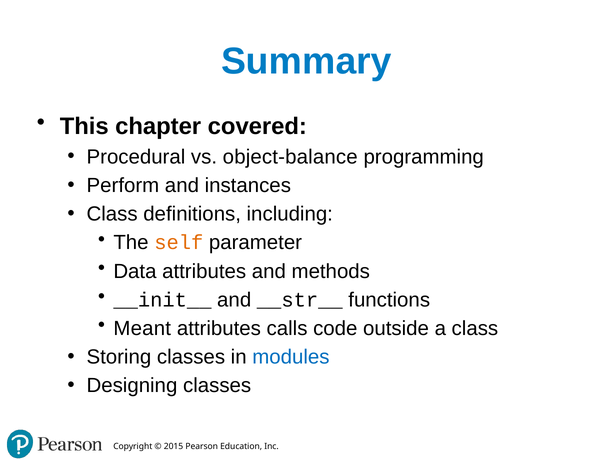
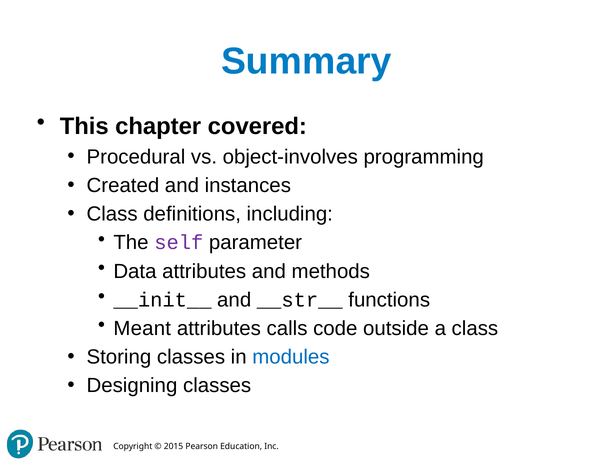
object-balance: object-balance -> object-involves (290, 157)
Perform: Perform -> Created (123, 185)
self colour: orange -> purple (179, 243)
